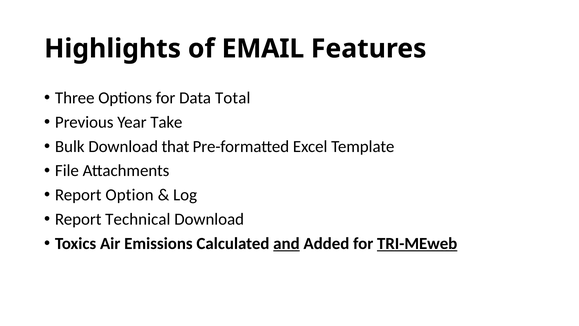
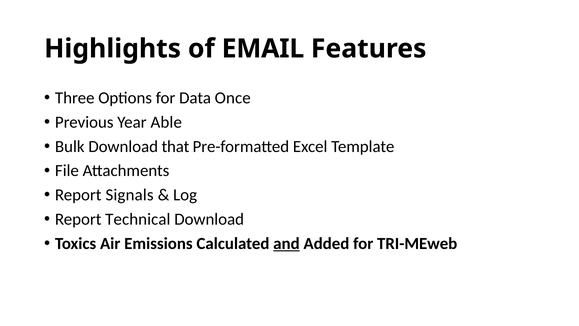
Total: Total -> Once (233, 98)
Take: Take -> Able (166, 122)
Option: Option -> Signals (130, 195)
TRI-MEweb underline: present -> none (417, 243)
